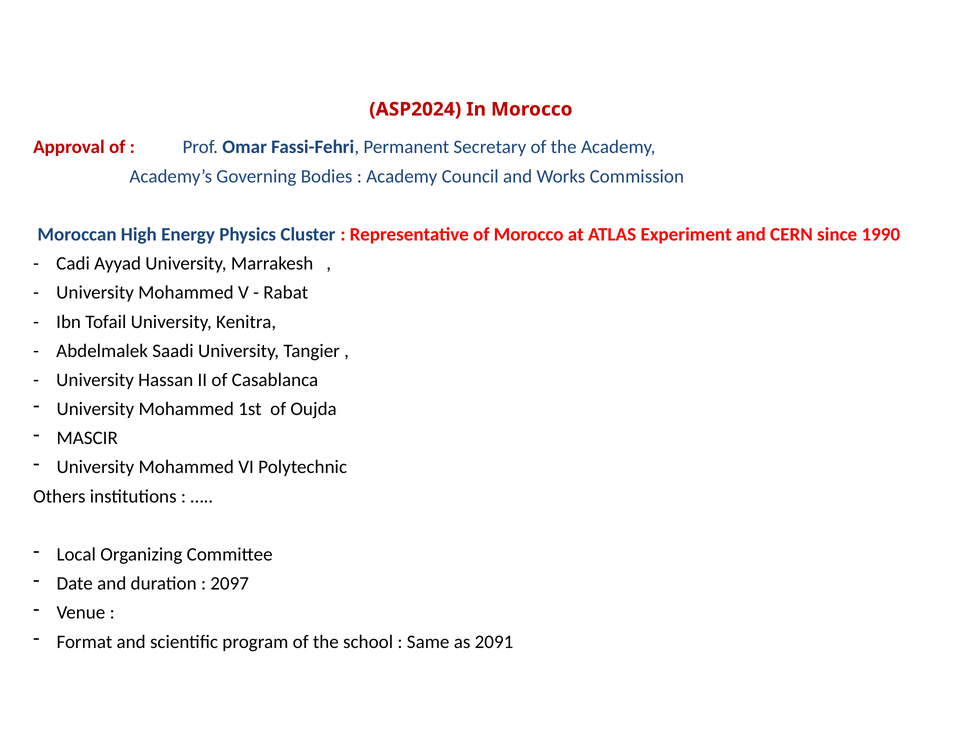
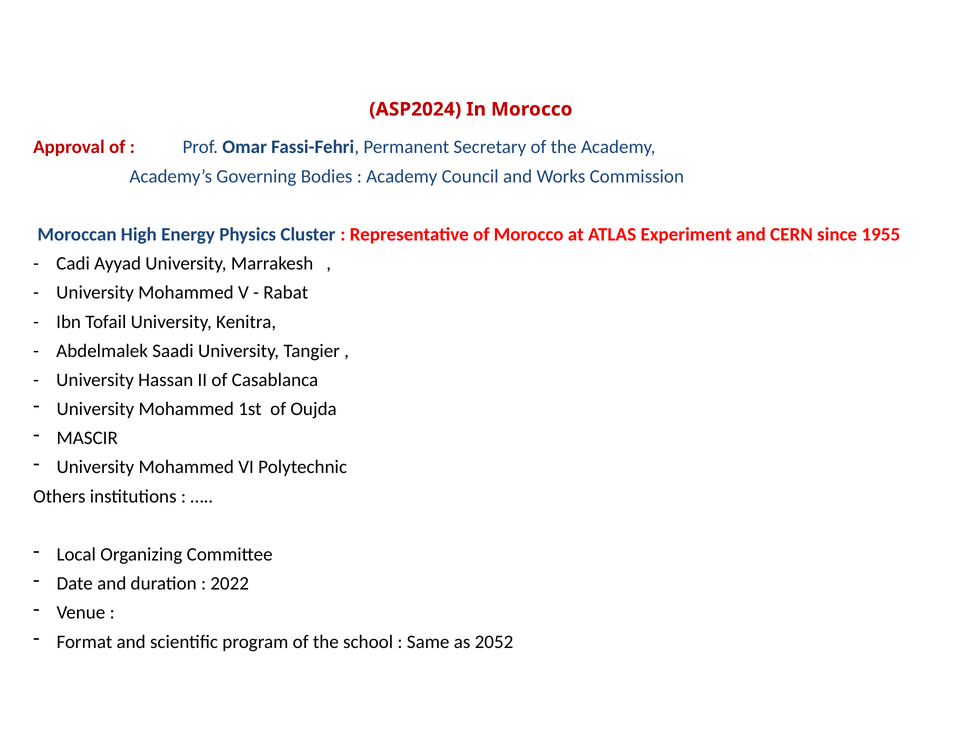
1990: 1990 -> 1955 (881, 235)
2097: 2097 -> 2022 (230, 584)
2091: 2091 -> 2052 (494, 642)
